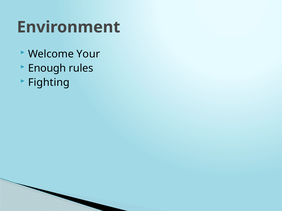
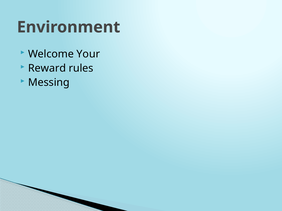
Enough: Enough -> Reward (47, 68)
Fighting: Fighting -> Messing (49, 83)
